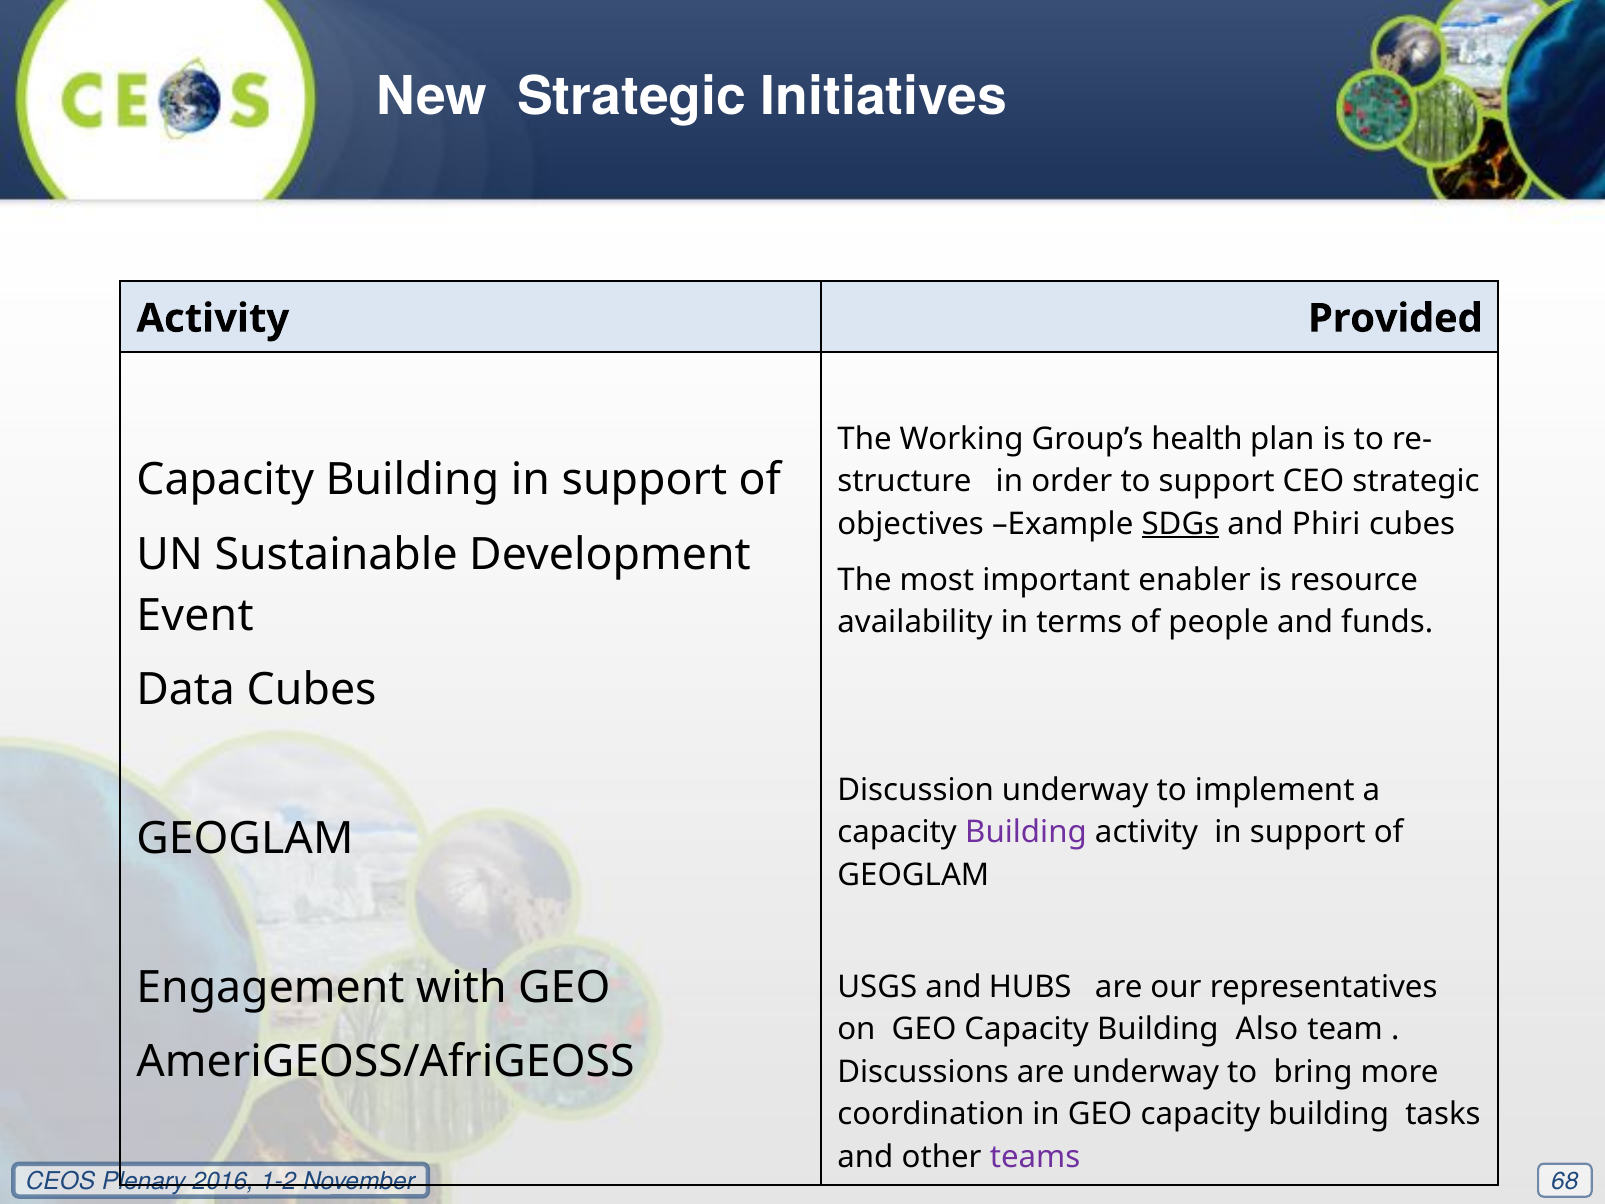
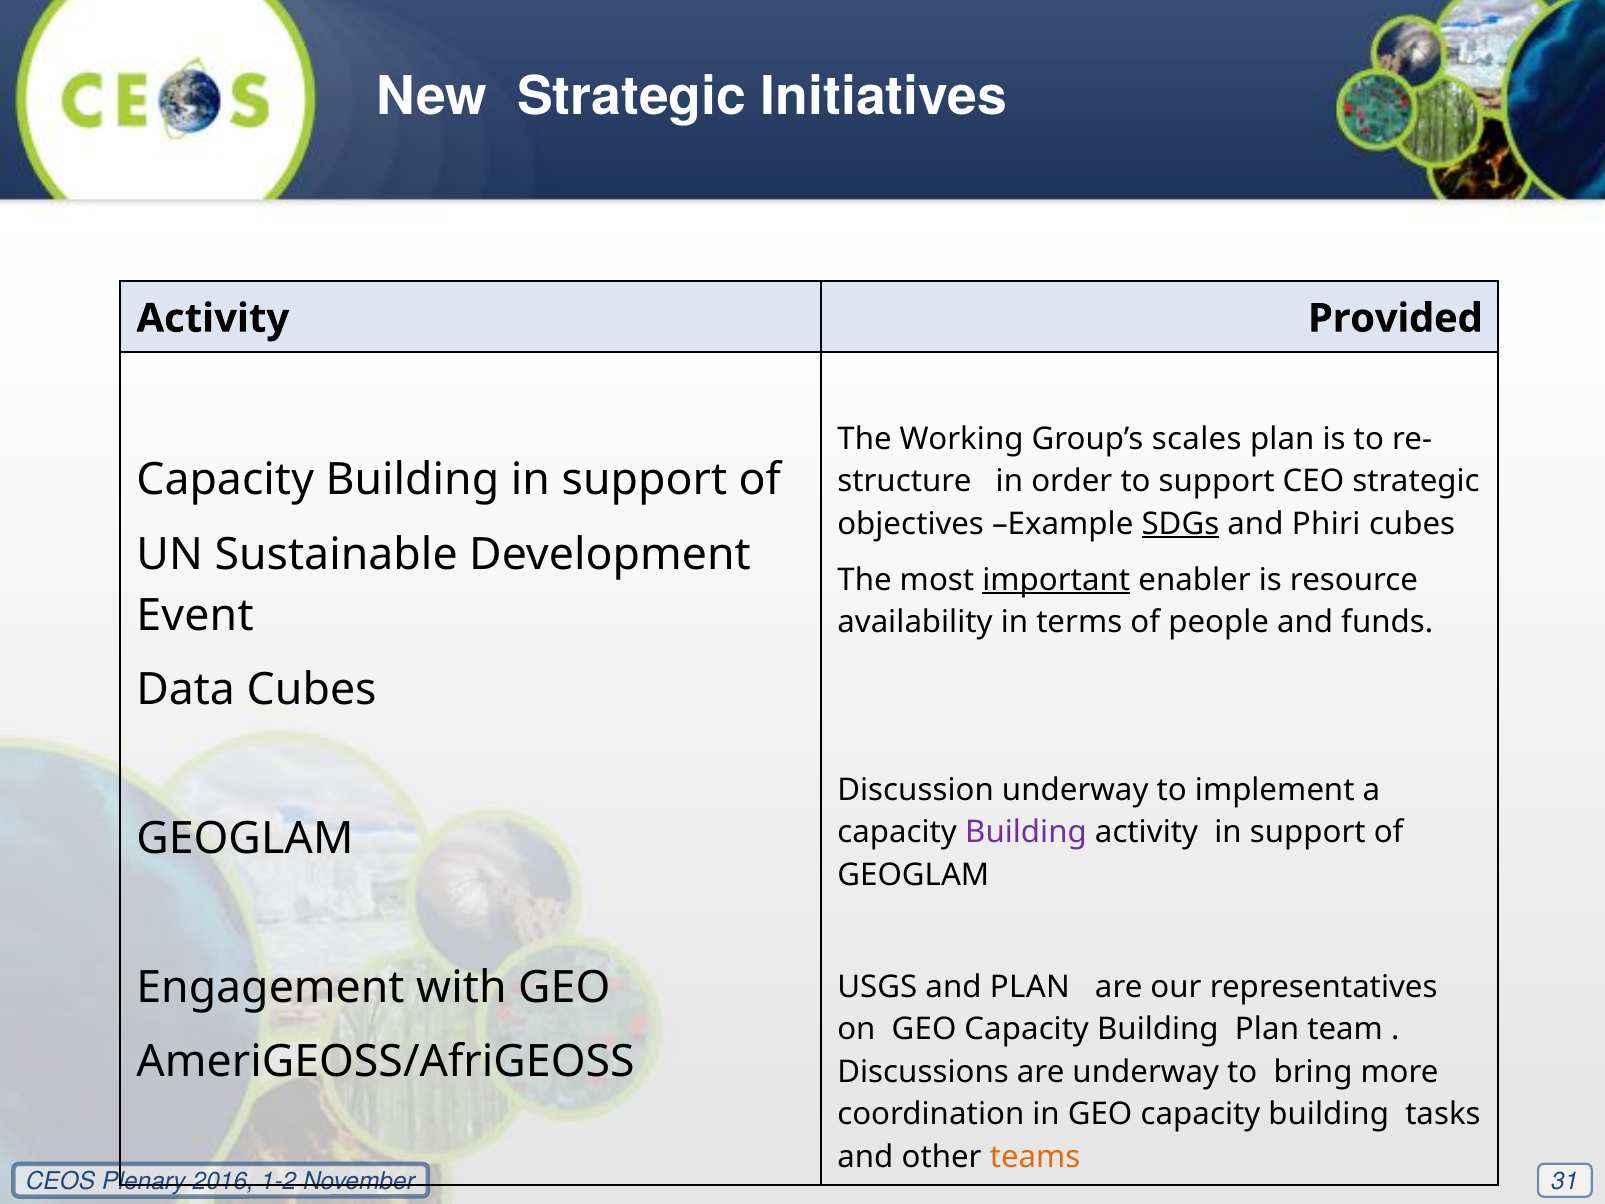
health: health -> scales (1197, 439)
important underline: none -> present (1056, 580)
and HUBS: HUBS -> PLAN (1030, 987)
Building Also: Also -> Plan (1267, 1029)
teams colour: purple -> orange (1035, 1157)
68: 68 -> 31 (1565, 1182)
